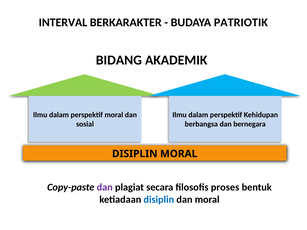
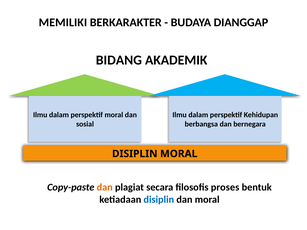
INTERVAL: INTERVAL -> MEMILIKI (63, 23)
PATRIOTIK: PATRIOTIK -> DIANGGAP (241, 23)
dan colour: purple -> orange (105, 187)
